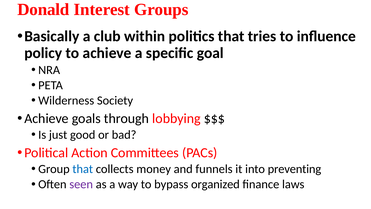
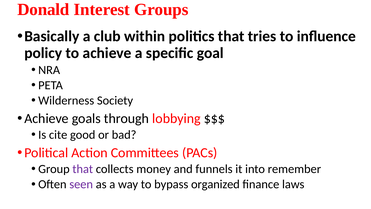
just: just -> cite (58, 135)
that colour: blue -> purple (83, 169)
preventing: preventing -> remember (294, 169)
